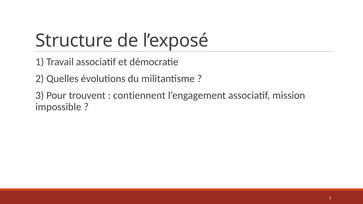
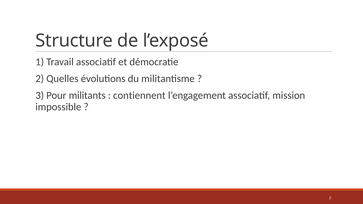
trouvent: trouvent -> militants (87, 95)
